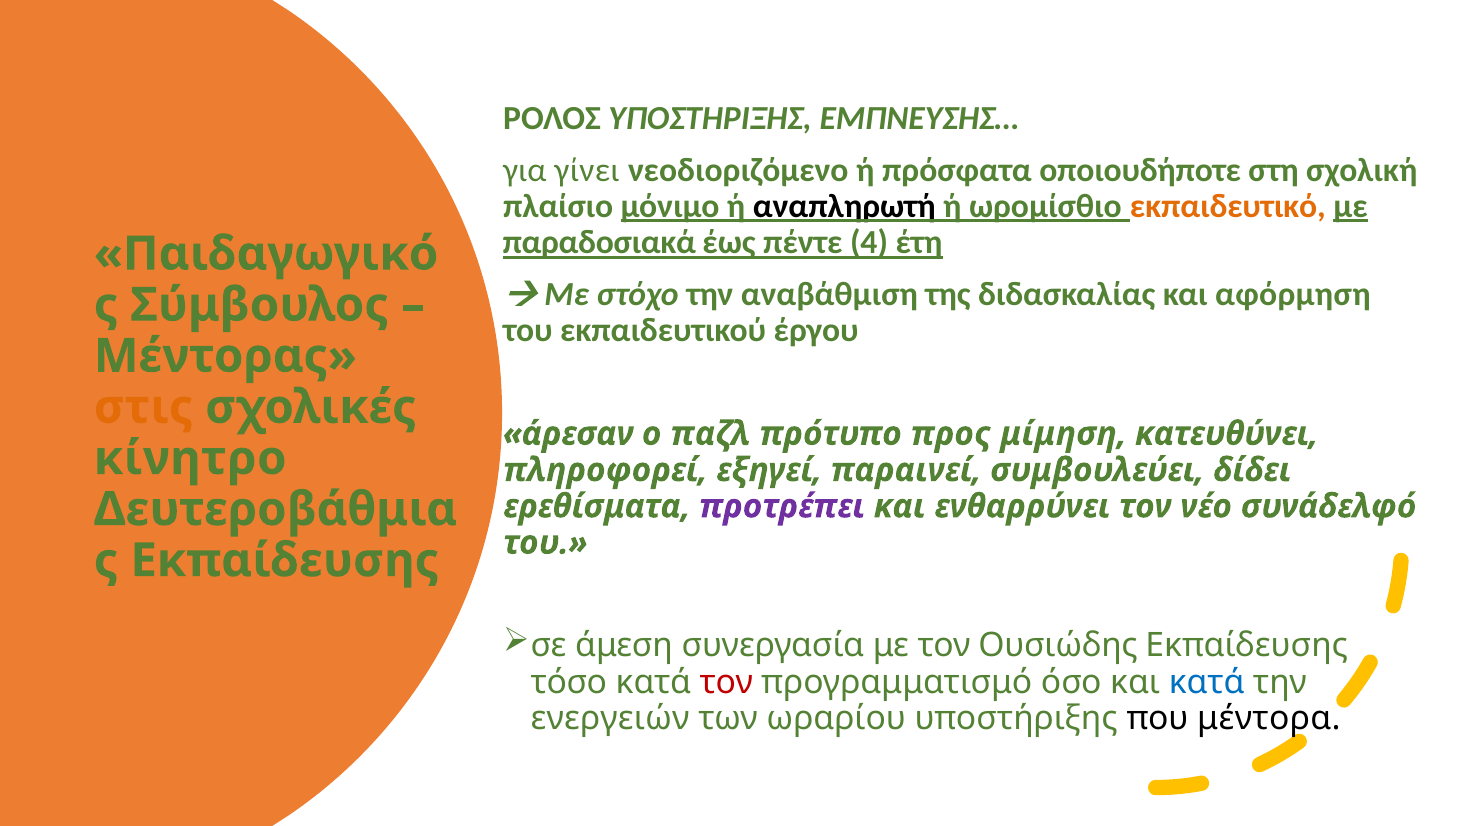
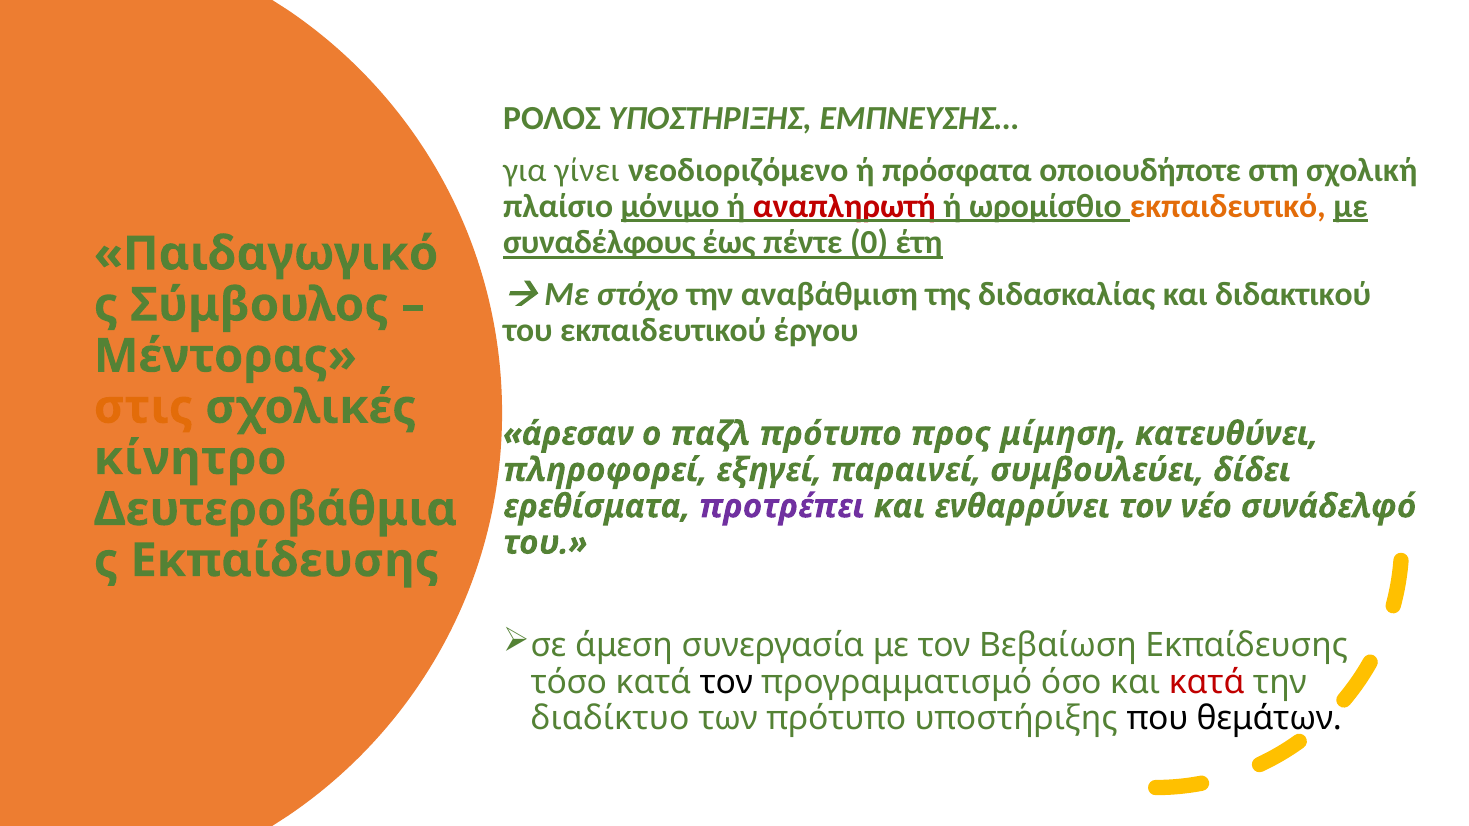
αναπληρωτή colour: black -> red (844, 206)
παραδοσιακά: παραδοσιακά -> συναδέλφους (599, 243)
4: 4 -> 0 (869, 243)
αφόρμηση: αφόρμηση -> διδακτικού (1293, 294)
Ουσιώδης: Ουσιώδης -> Βεβαίωση (1058, 646)
τον colour: red -> black (726, 682)
κατά colour: blue -> red (1207, 682)
ενεργειών: ενεργειών -> διαδίκτυο (610, 719)
των ωραρίου: ωραρίου -> πρότυπο (836, 719)
μέντορα: μέντορα -> θεμάτων (1269, 719)
